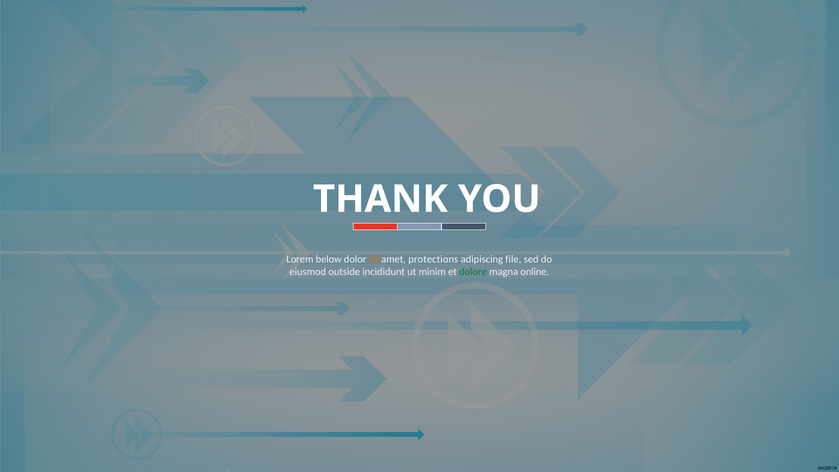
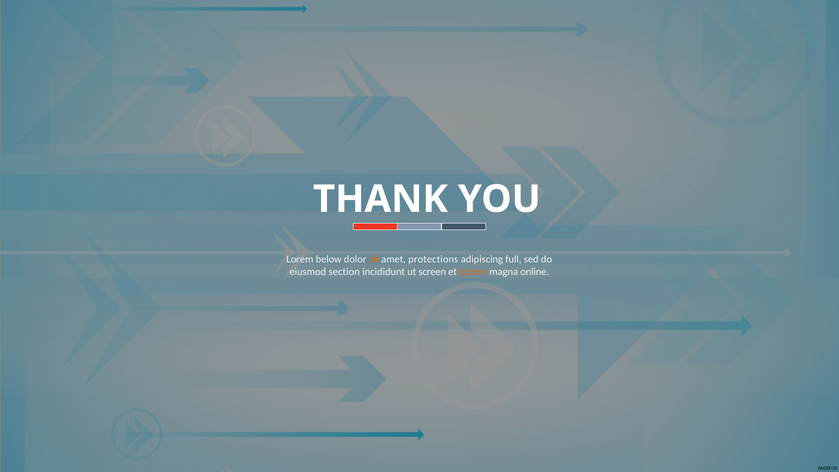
file: file -> full (513, 259)
outside: outside -> section (344, 272)
minim: minim -> screen (432, 272)
dolore colour: green -> orange (473, 272)
